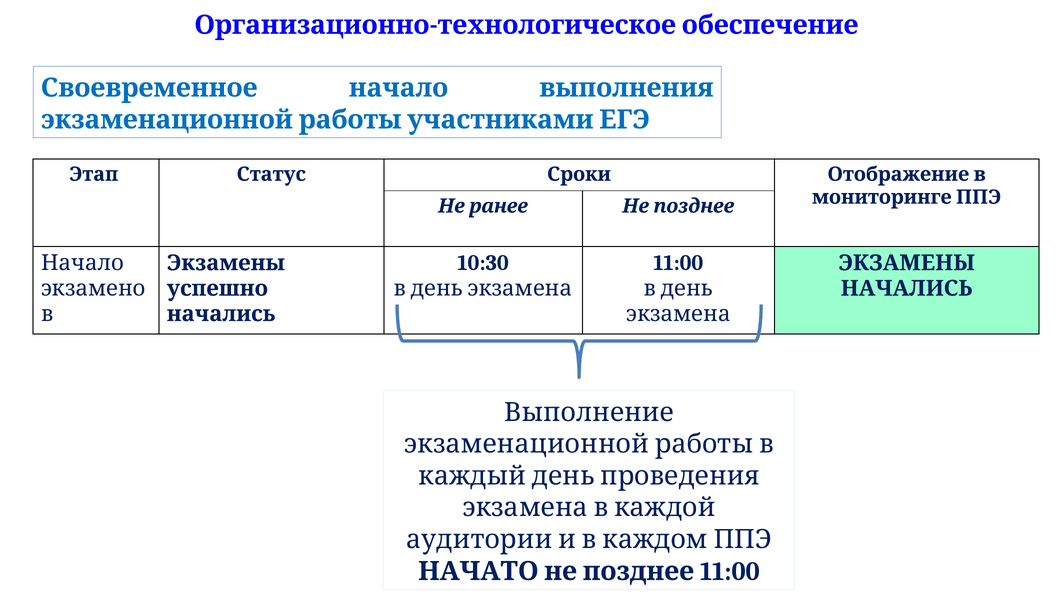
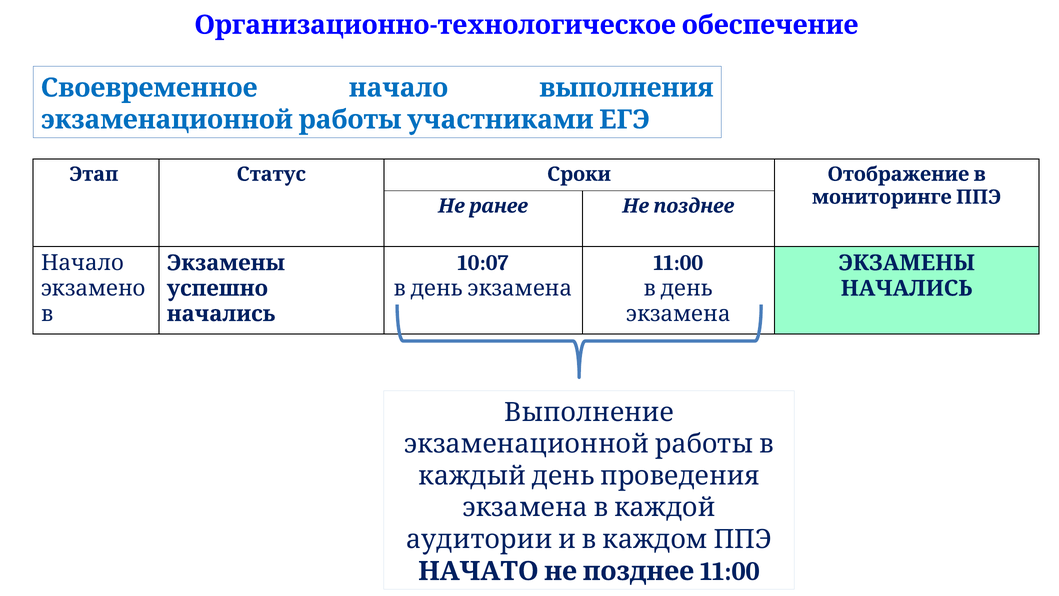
10:30: 10:30 -> 10:07 (483, 263)
